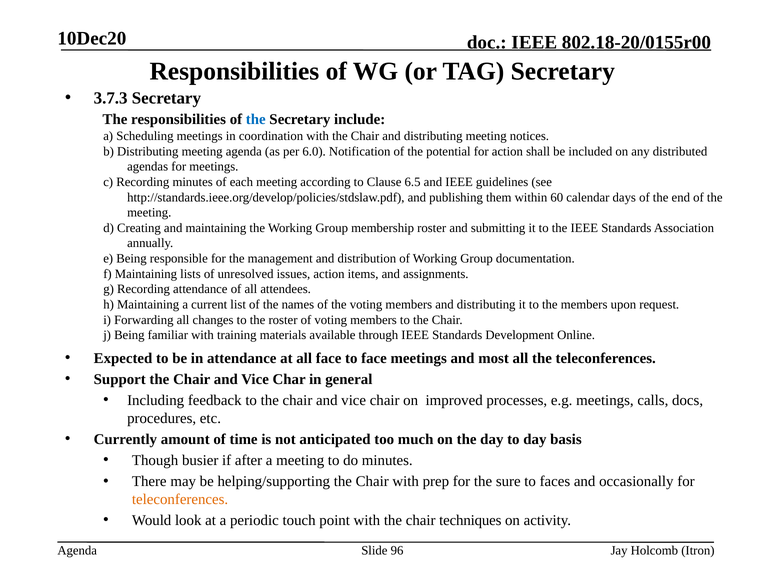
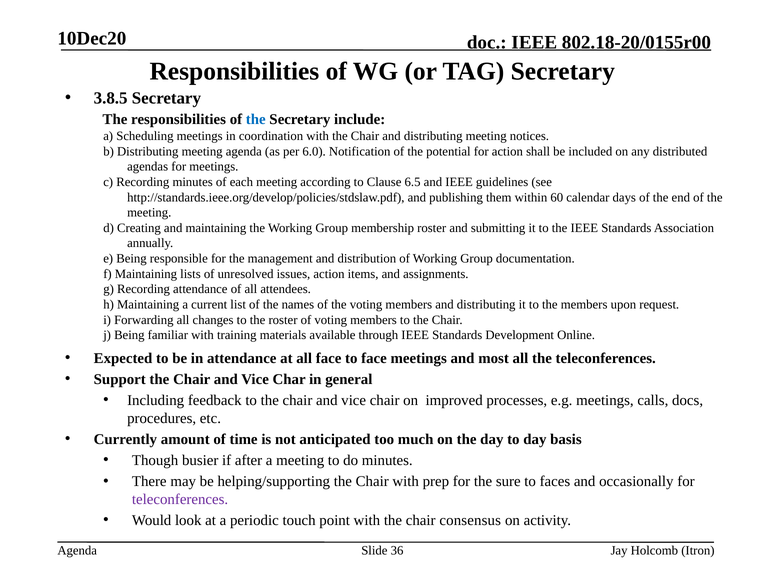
3.7.3: 3.7.3 -> 3.8.5 (111, 98)
teleconferences colour: orange -> purple (180, 499)
techniques: techniques -> consensus (470, 520)
96: 96 -> 36 (397, 550)
